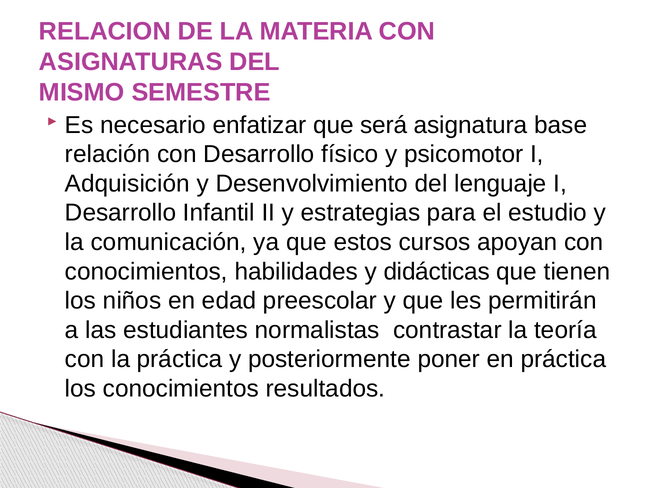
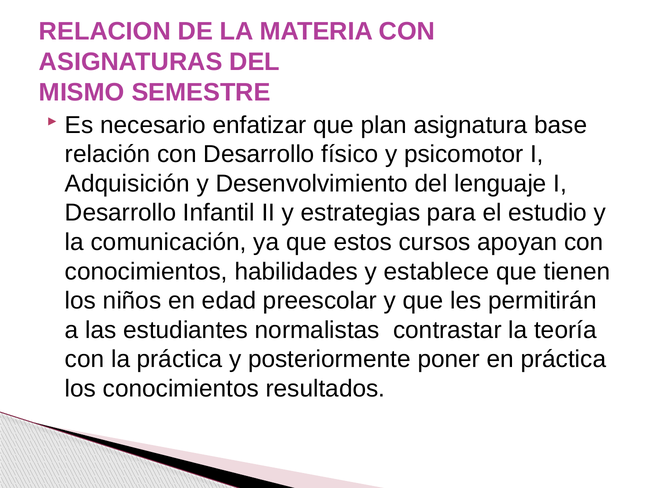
será: será -> plan (384, 125)
didácticas: didácticas -> establece (437, 272)
